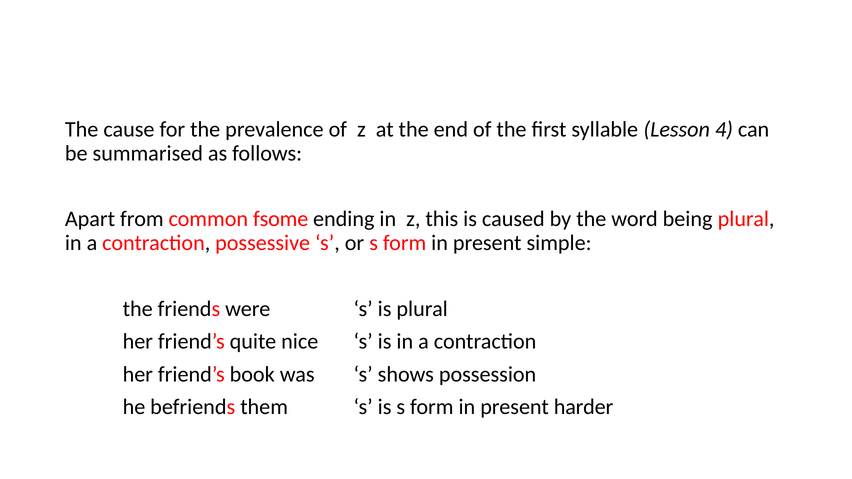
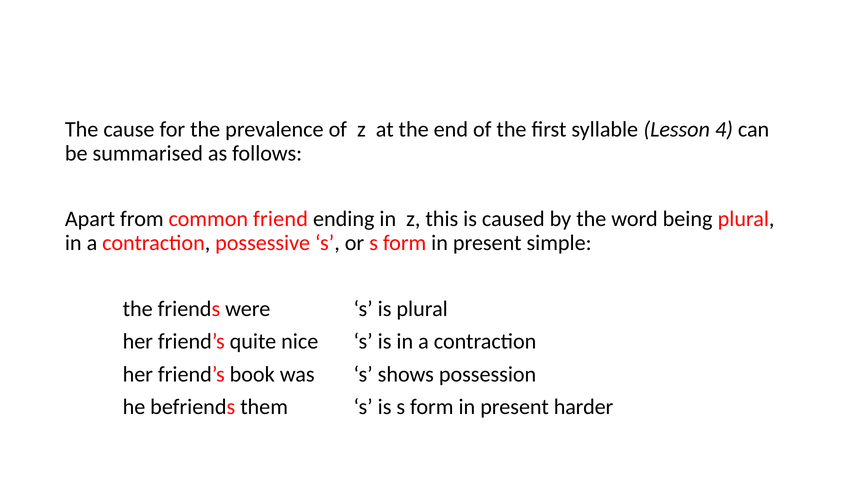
fsome: fsome -> friend (281, 219)
